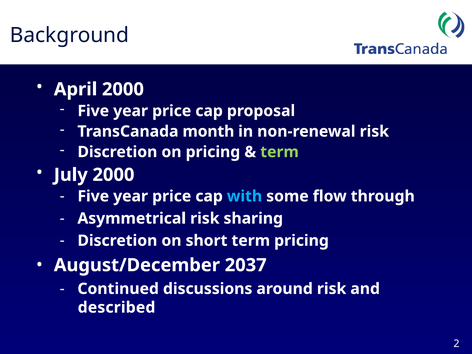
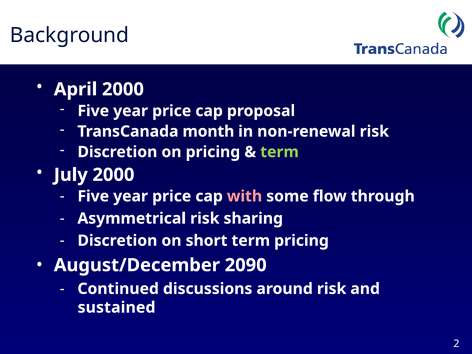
with colour: light blue -> pink (245, 196)
2037: 2037 -> 2090 (246, 265)
described: described -> sustained (117, 307)
